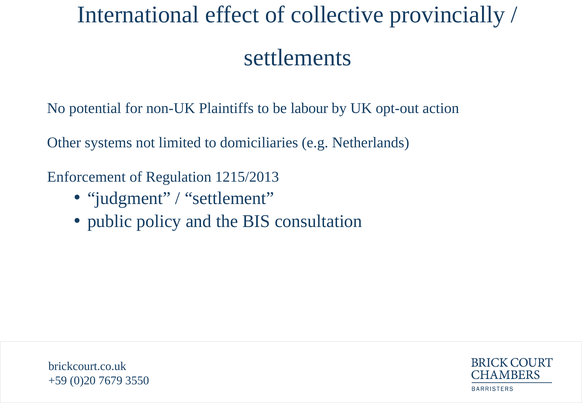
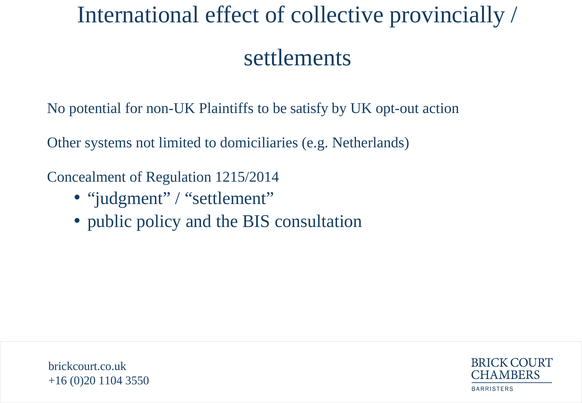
labour: labour -> satisfy (309, 108)
Enforcement: Enforcement -> Concealment (86, 177)
1215/2013: 1215/2013 -> 1215/2014 (247, 177)
+59: +59 -> +16 (58, 381)
7679: 7679 -> 1104 (110, 381)
